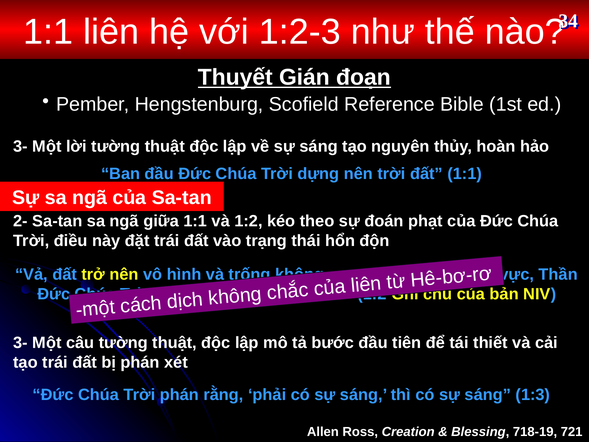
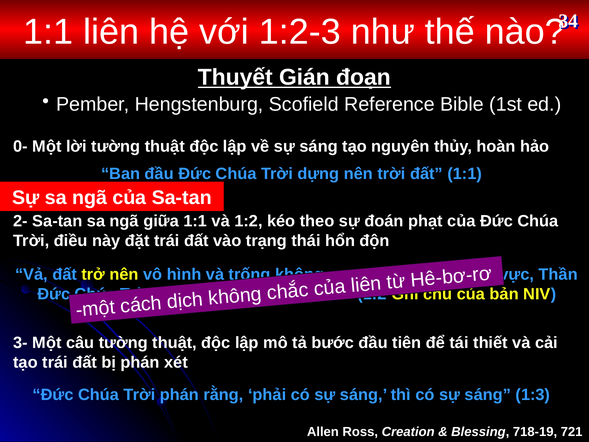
3-: 3- -> 0- (20, 146)
